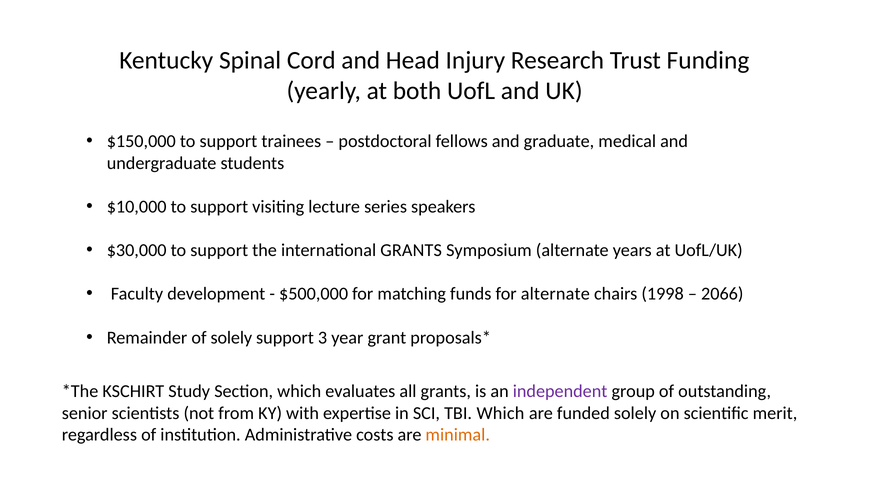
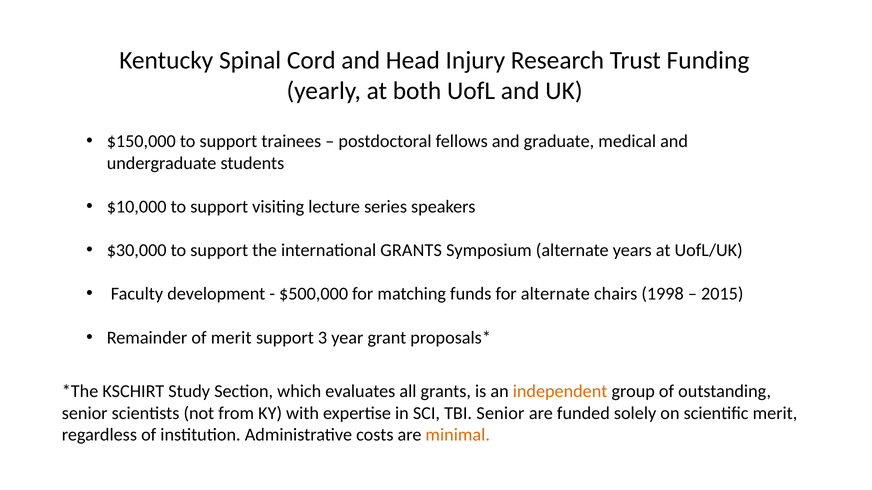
2066: 2066 -> 2015 (722, 294)
of solely: solely -> merit (231, 338)
independent colour: purple -> orange (560, 392)
TBI Which: Which -> Senior (500, 413)
